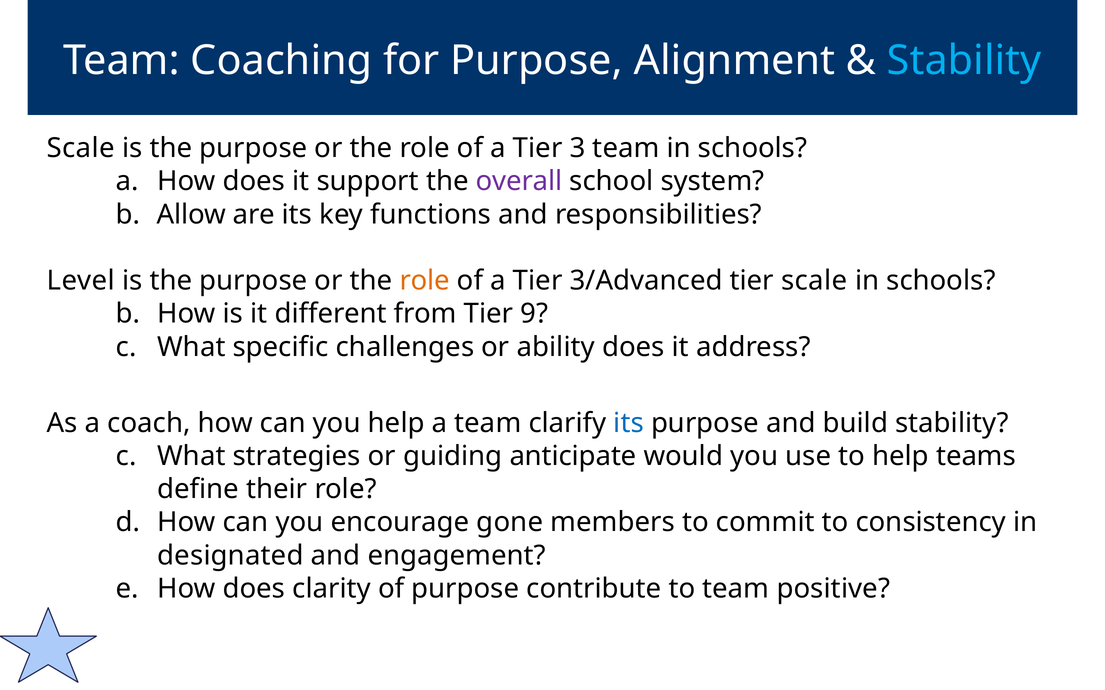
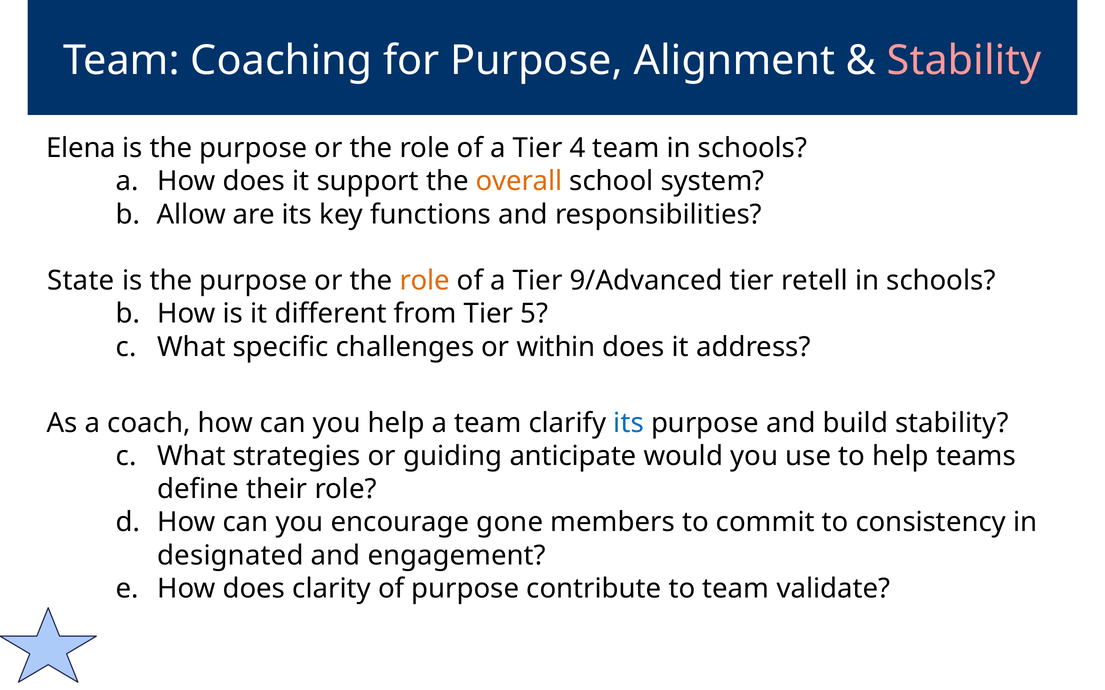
Stability colour: light blue -> pink (964, 60)
Scale: Scale -> Elena (81, 148)
3: 3 -> 4 (578, 148)
overall colour: purple -> orange (519, 181)
Level: Level -> State (81, 281)
3/Advanced: 3/Advanced -> 9/Advanced (646, 281)
tier scale: scale -> retell (814, 281)
9: 9 -> 5 (534, 314)
ability: ability -> within (556, 347)
positive: positive -> validate (833, 589)
